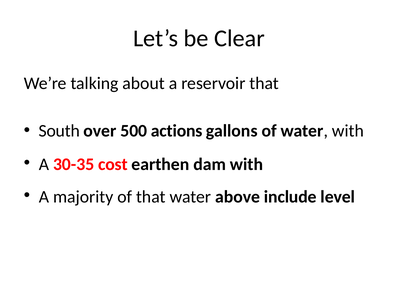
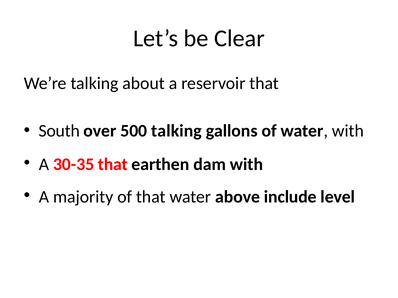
500 actions: actions -> talking (177, 131)
30-35 cost: cost -> that (113, 165)
